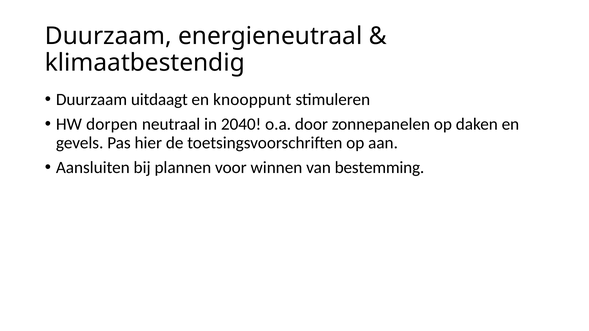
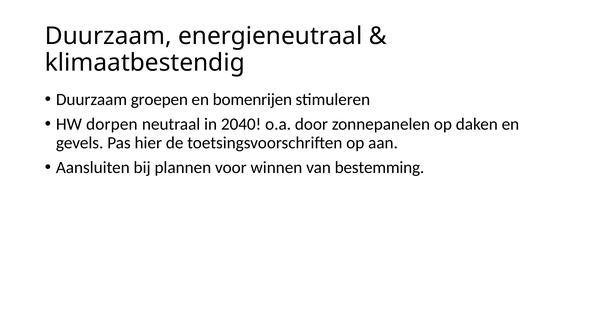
uitdaagt: uitdaagt -> groepen (159, 100)
knooppunt: knooppunt -> bomenrijen (252, 100)
